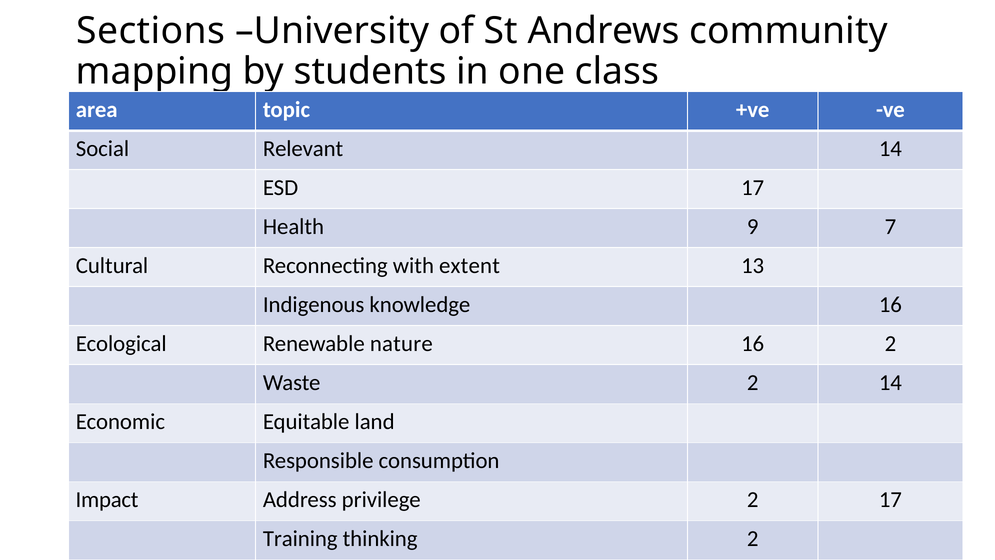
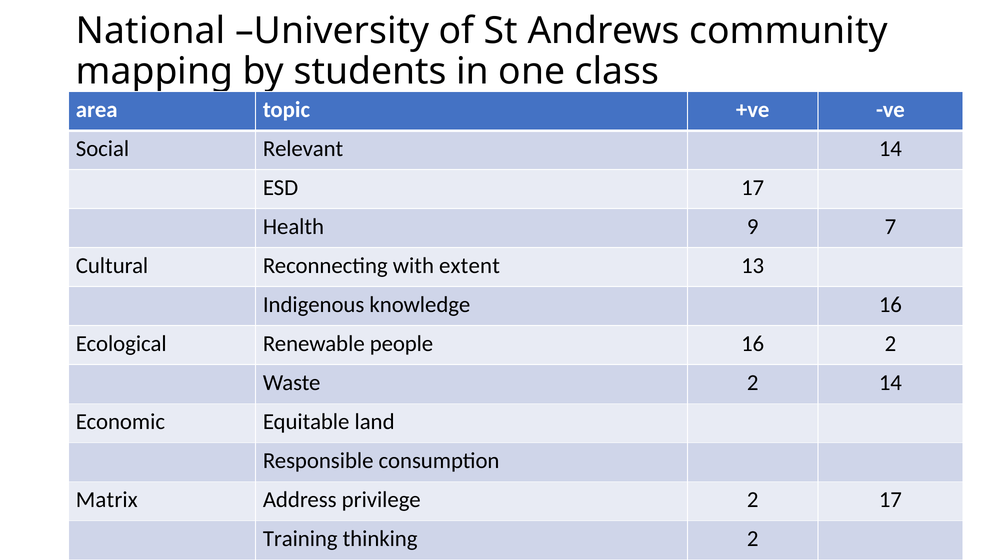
Sections: Sections -> National (151, 31)
nature: nature -> people (401, 343)
Impact: Impact -> Matrix (107, 499)
